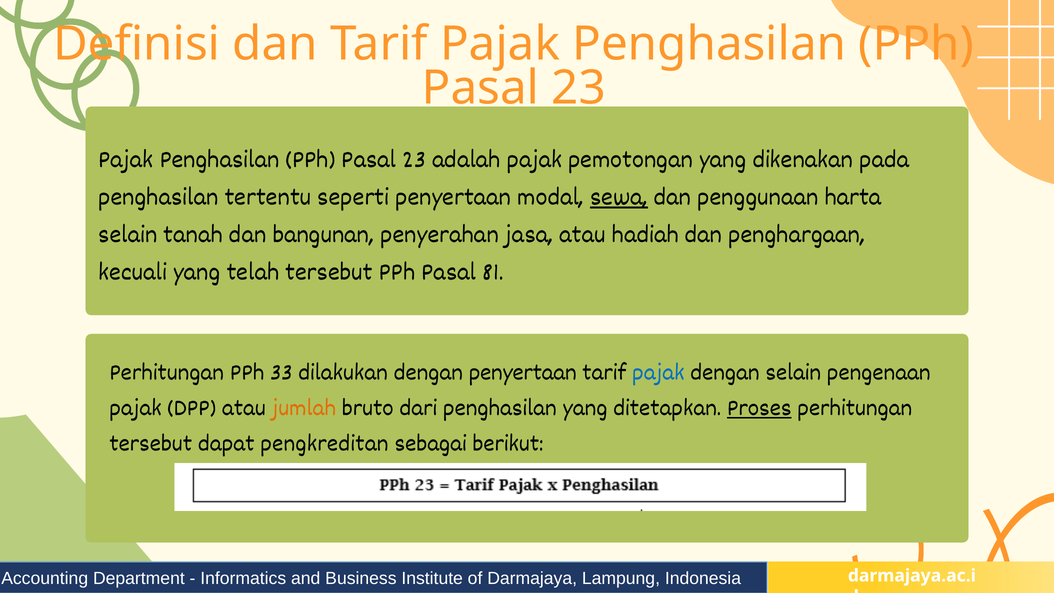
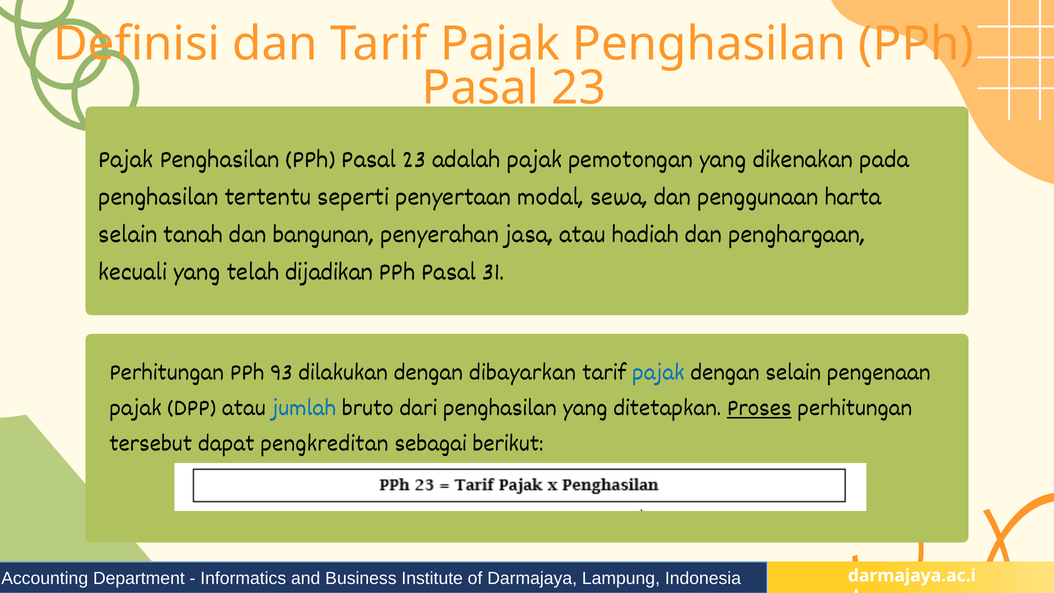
sewa underline: present -> none (619, 196)
telah tersebut: tersebut -> dijadikan (329, 271)
81: 81 -> 31 (493, 271)
33: 33 -> 93 (281, 372)
dengan penyertaan: penyertaan -> dibayarkan (522, 372)
jumlah colour: orange -> blue (304, 407)
